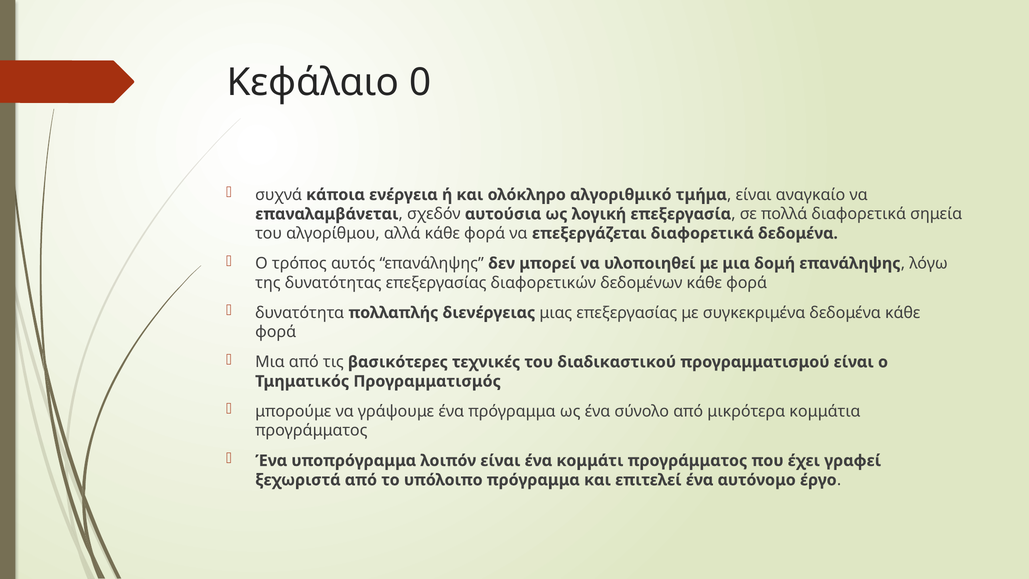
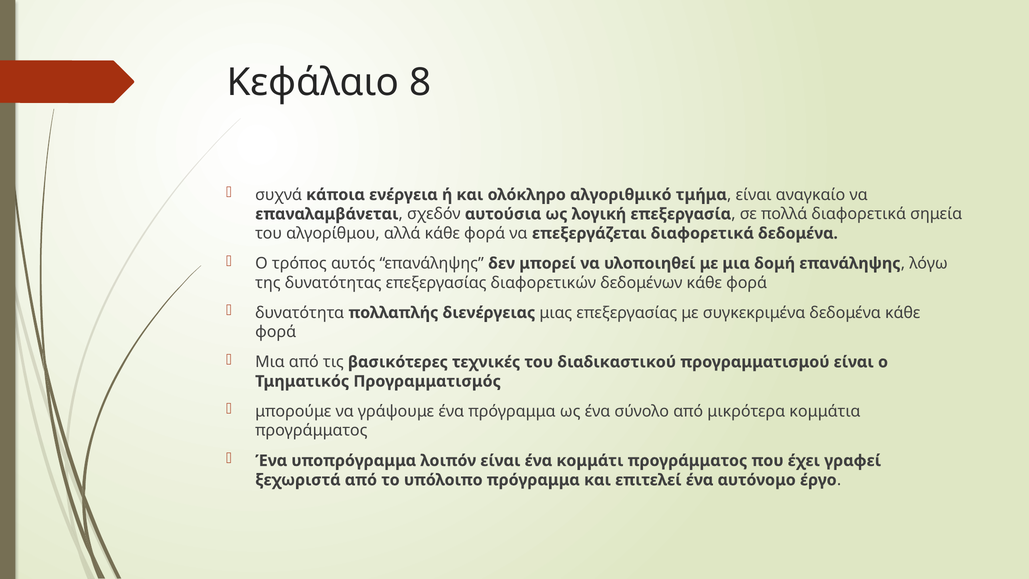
0: 0 -> 8 (420, 82)
